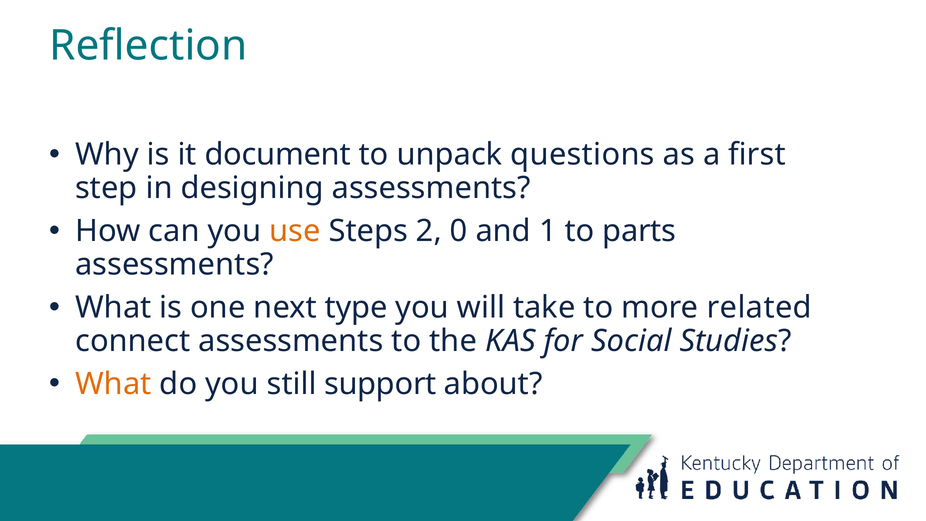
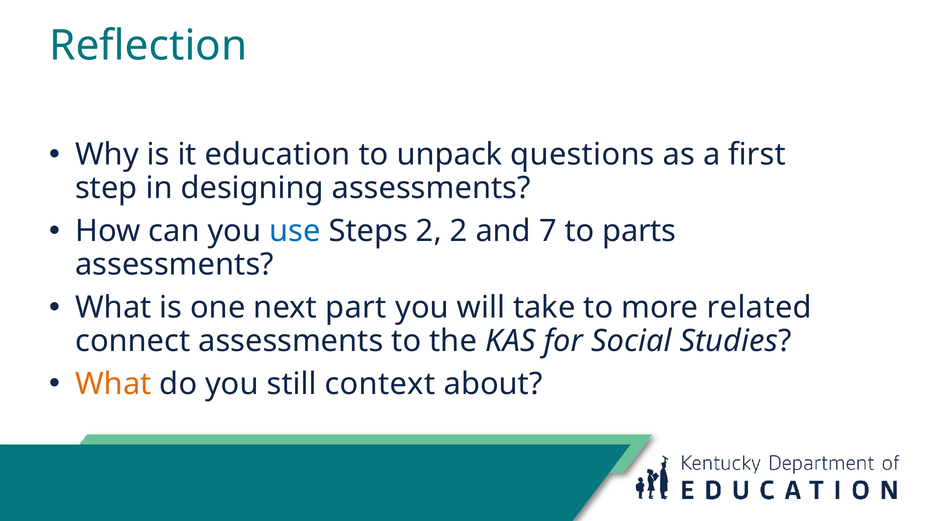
document: document -> education (278, 155)
use colour: orange -> blue (295, 231)
2 0: 0 -> 2 (459, 231)
1: 1 -> 7 (548, 231)
type: type -> part (356, 307)
support: support -> context (380, 384)
